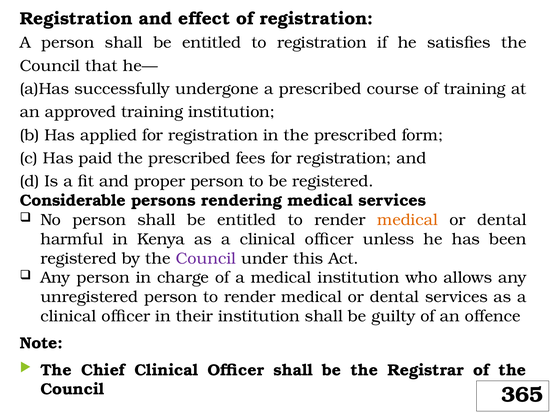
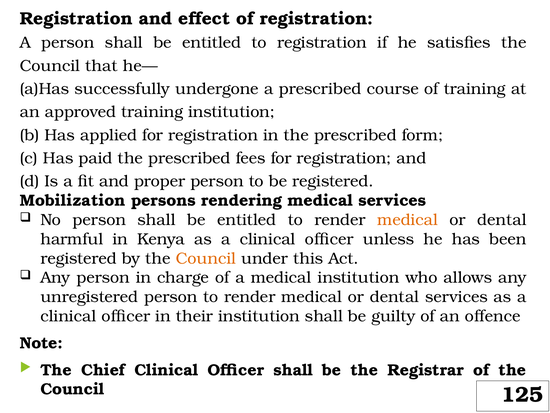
Considerable: Considerable -> Mobilization (73, 200)
Council colour: purple -> orange (206, 258)
365: 365 -> 125 (522, 394)
